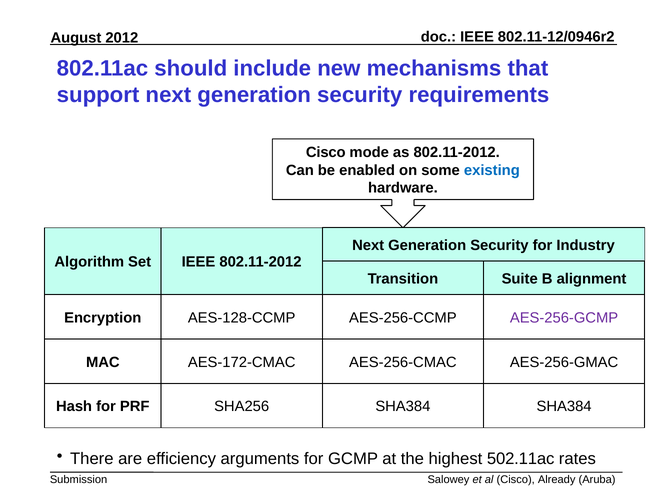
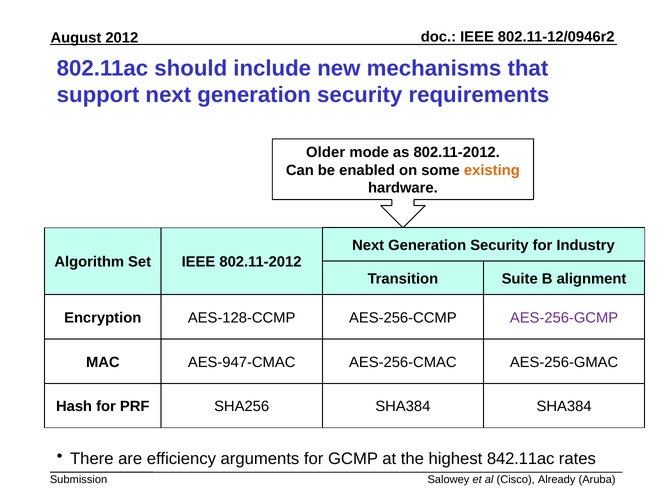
Cisco: Cisco -> Older (326, 153)
existing colour: blue -> orange (492, 170)
AES-172-CMAC: AES-172-CMAC -> AES-947-CMAC (242, 362)
502.11ac: 502.11ac -> 842.11ac (521, 459)
